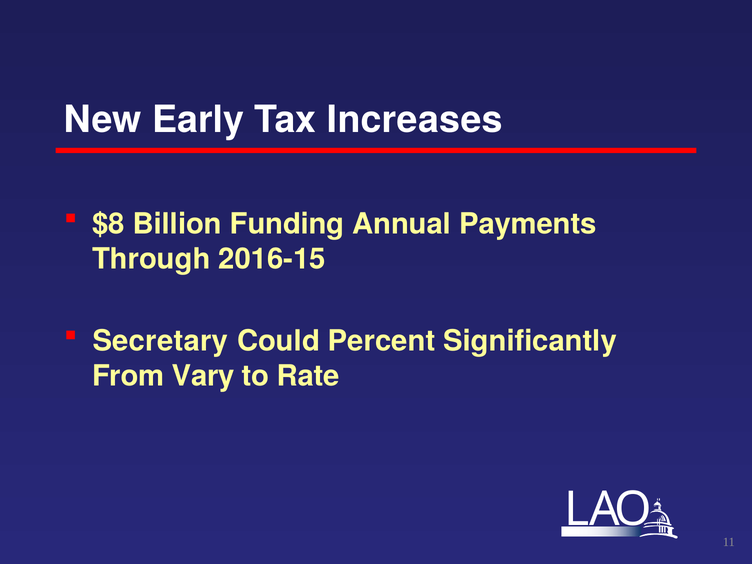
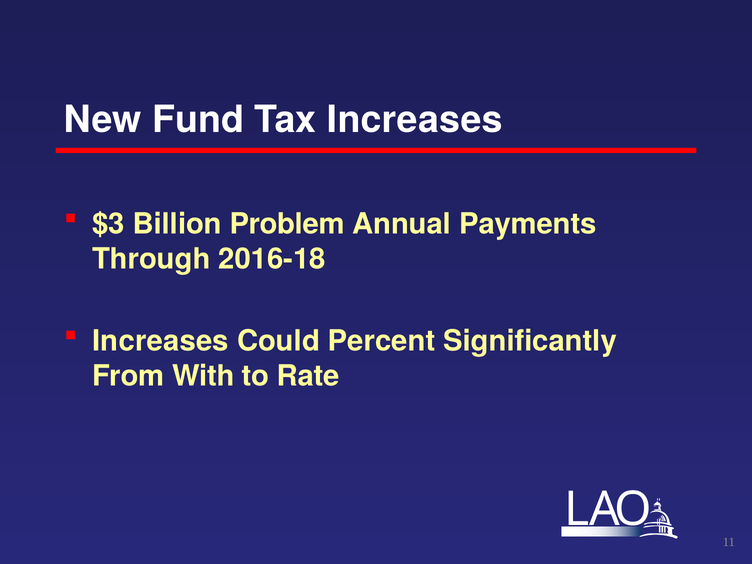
Early: Early -> Fund (198, 120)
$8: $8 -> $3 (108, 224)
Funding: Funding -> Problem (287, 224)
2016-15: 2016-15 -> 2016-18 (272, 259)
Secretary: Secretary -> Increases (160, 341)
Vary: Vary -> With (203, 376)
